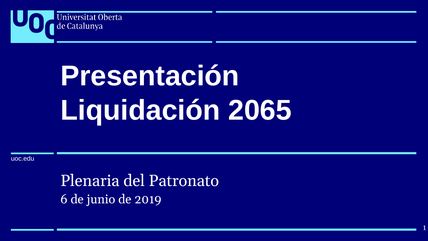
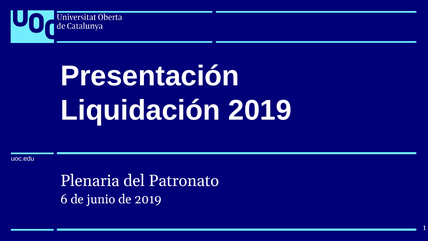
Liquidación 2065: 2065 -> 2019 (260, 110)
